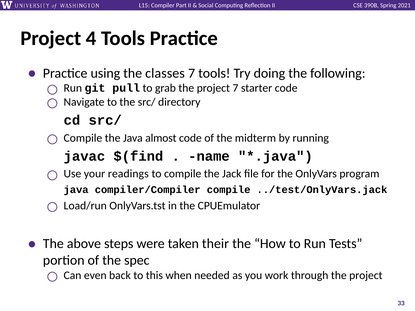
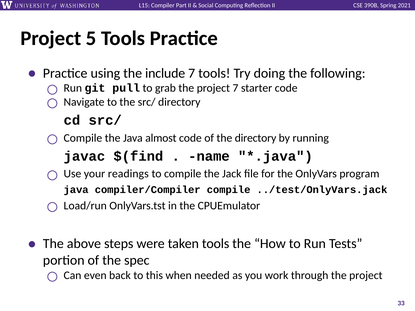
4: 4 -> 5 (91, 39)
classes: classes -> include (165, 73)
the midterm: midterm -> directory (256, 138)
taken their: their -> tools (216, 244)
